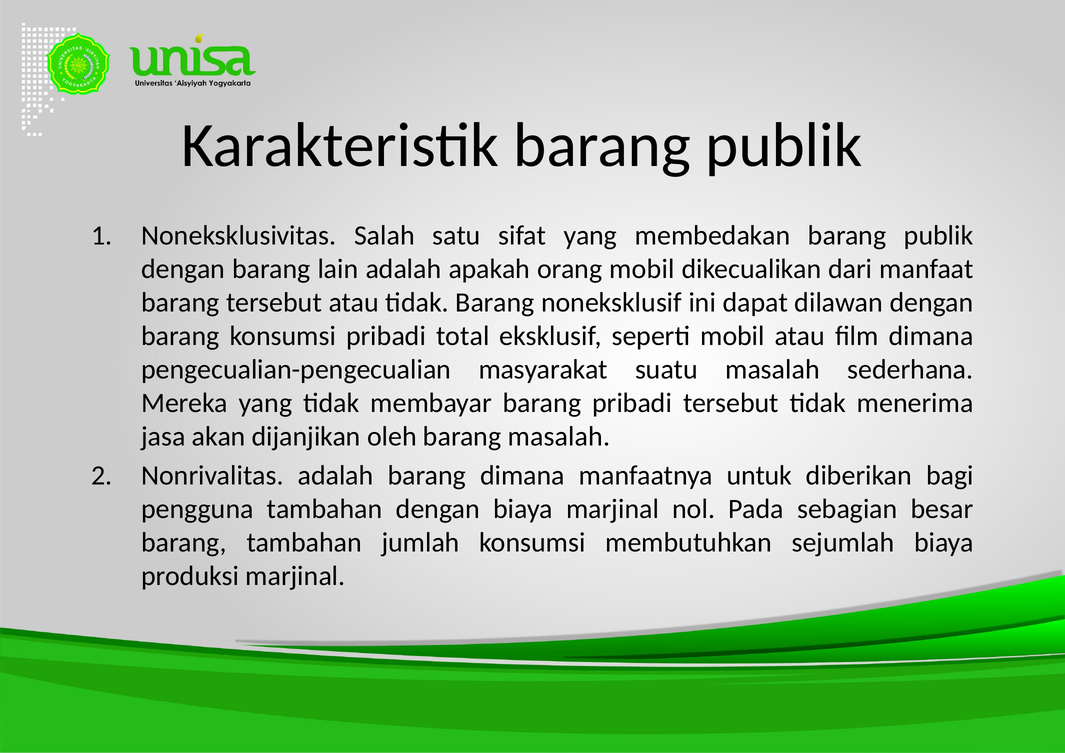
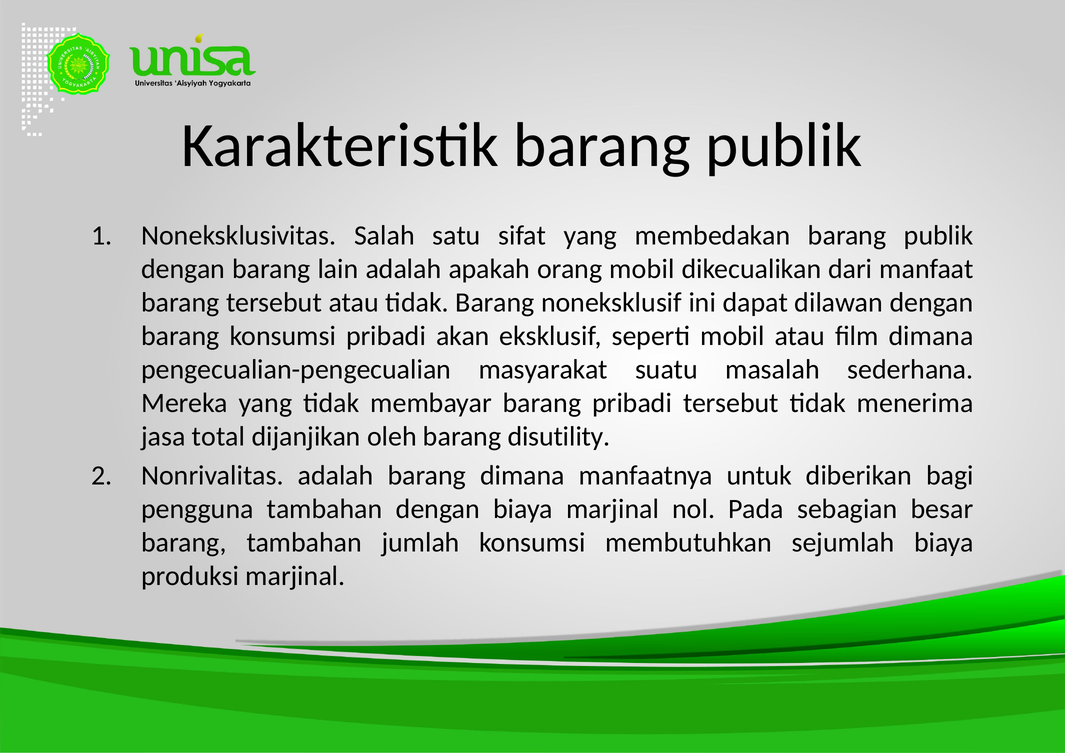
total: total -> akan (463, 336)
akan: akan -> total (219, 437)
barang masalah: masalah -> disutility (559, 437)
